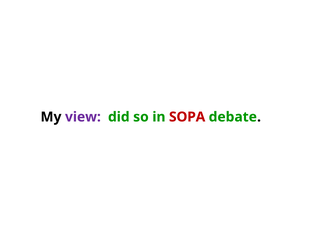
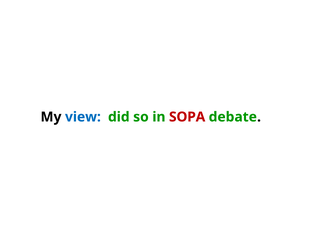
view colour: purple -> blue (83, 117)
